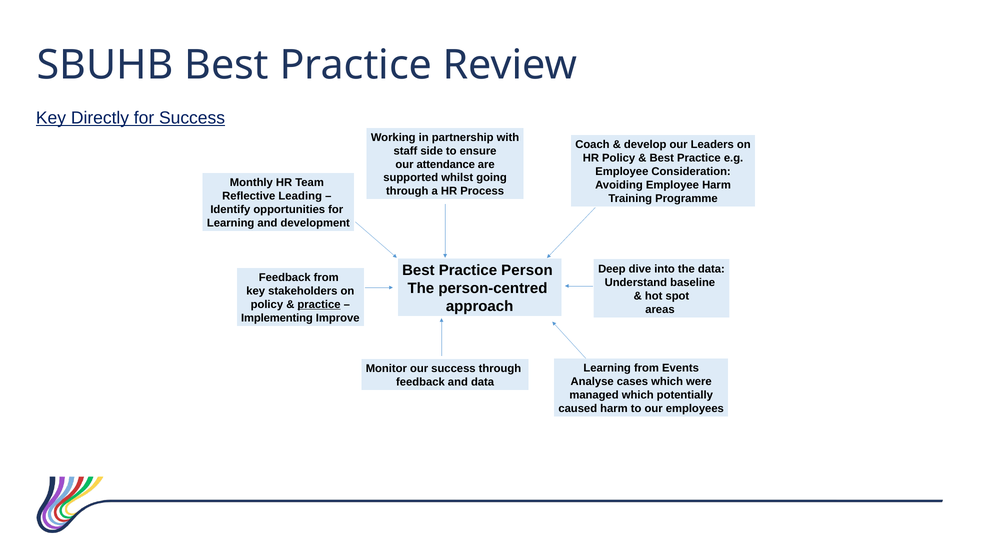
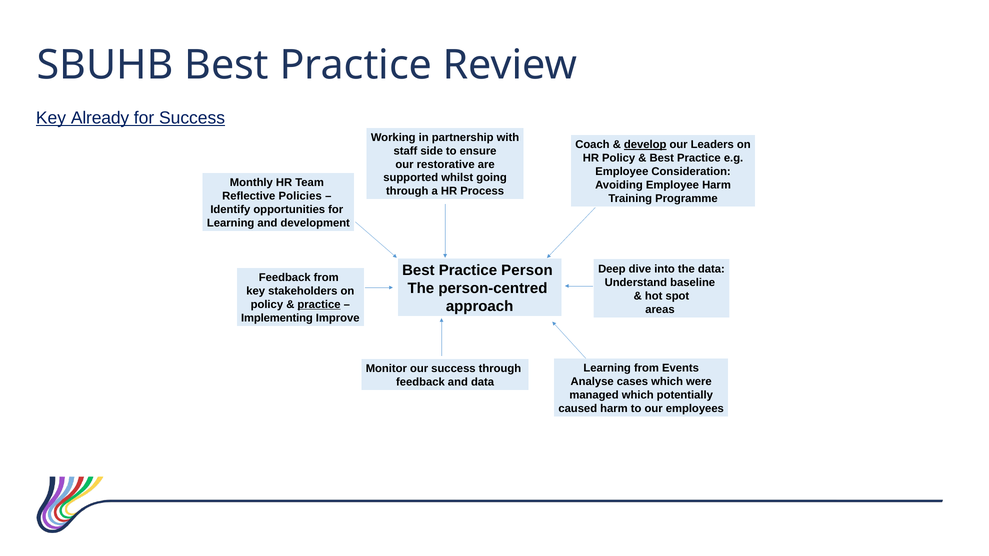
Directly: Directly -> Already (100, 118)
develop underline: none -> present (645, 145)
attendance: attendance -> restorative (446, 164)
Leading: Leading -> Policies (300, 196)
